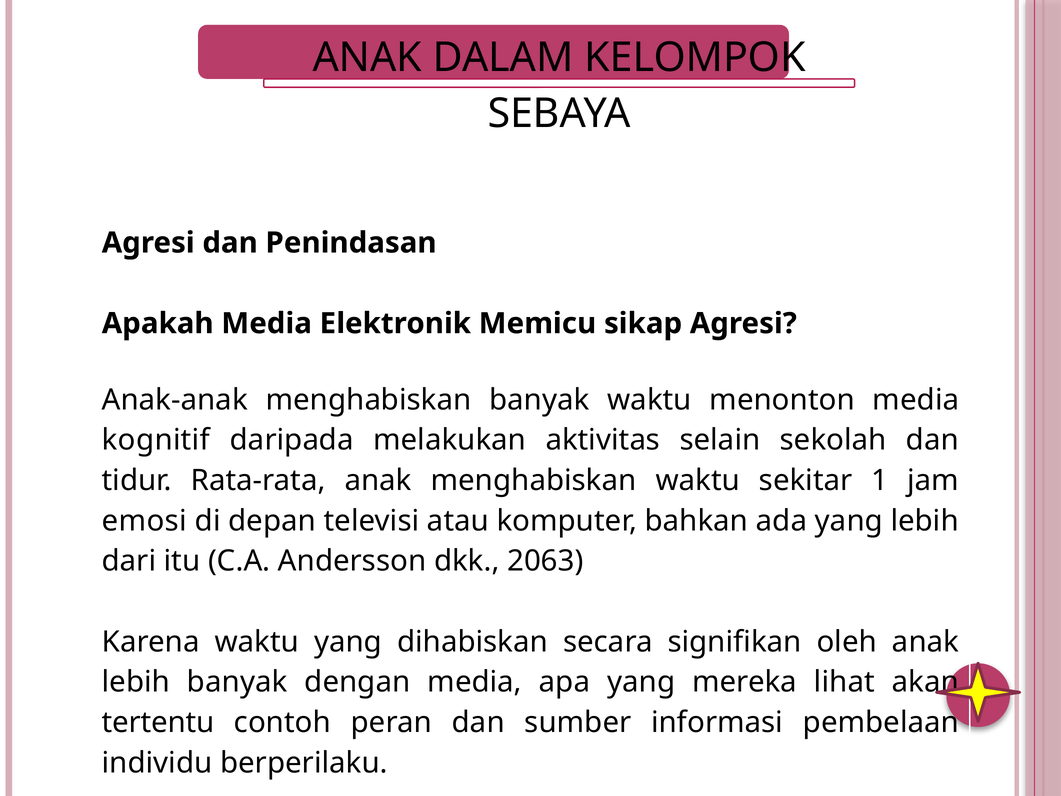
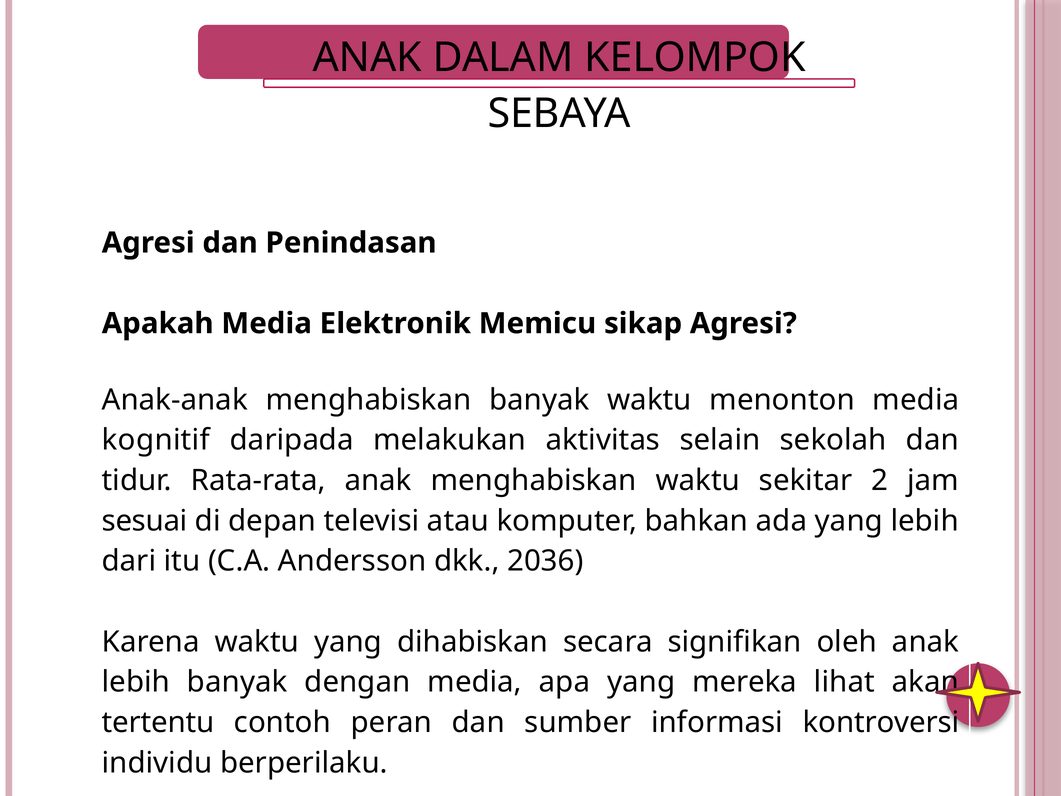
1: 1 -> 2 (880, 480)
emosi: emosi -> sesuai (145, 521)
2063: 2063 -> 2036 (545, 561)
pembelaan: pembelaan -> kontroversi (881, 722)
